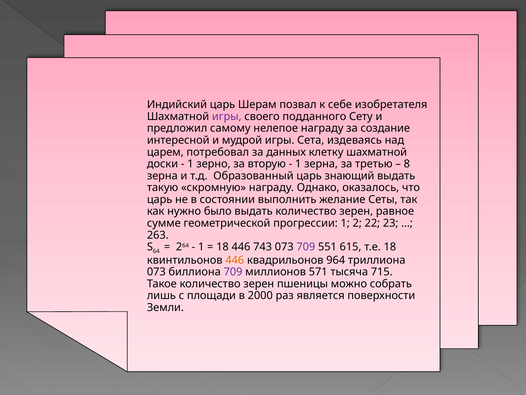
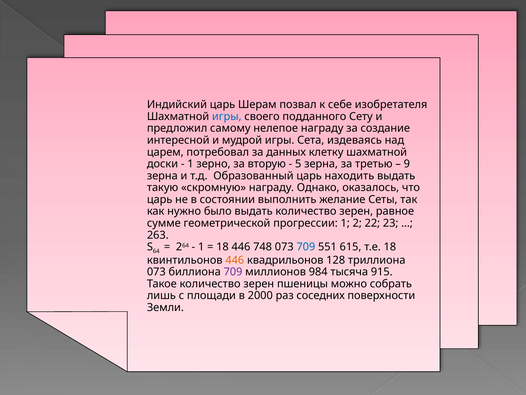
игры colour: purple -> blue (227, 116)
1: 1 -> 5 (298, 164)
8: 8 -> 9 (407, 164)
знающий: знающий -> находить (349, 176)
743: 743 -> 748 (263, 247)
709 colour: purple -> blue (306, 247)
964: 964 -> 128 (336, 260)
571: 571 -> 984 (318, 272)
715: 715 -> 915 (382, 272)
является: является -> соседних (321, 295)
